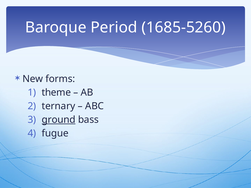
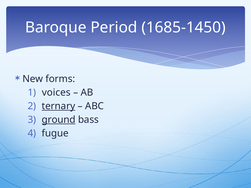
1685-5260: 1685-5260 -> 1685-1450 (184, 28)
theme: theme -> voices (56, 93)
ternary underline: none -> present (58, 106)
